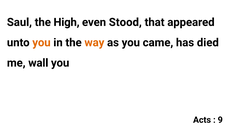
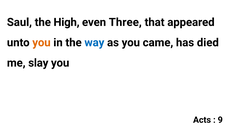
Stood: Stood -> Three (125, 22)
way colour: orange -> blue (94, 42)
wall: wall -> slay (38, 63)
